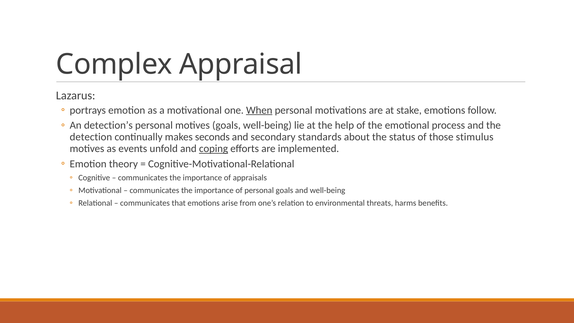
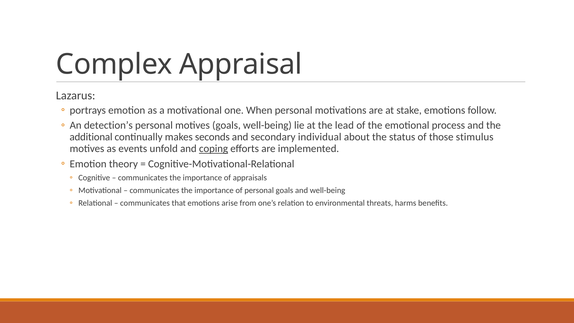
When underline: present -> none (259, 110)
help: help -> lead (344, 125)
detection: detection -> additional (91, 137)
standards: standards -> individual (320, 137)
